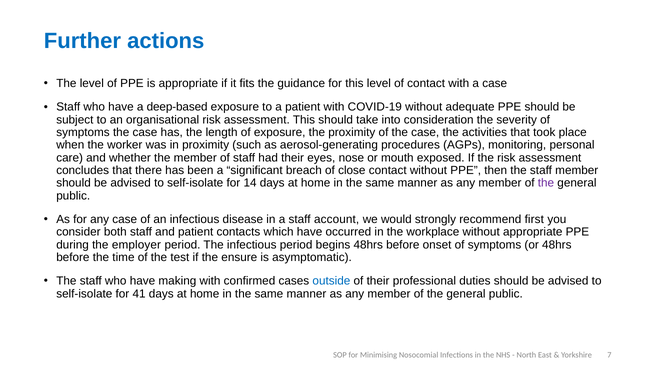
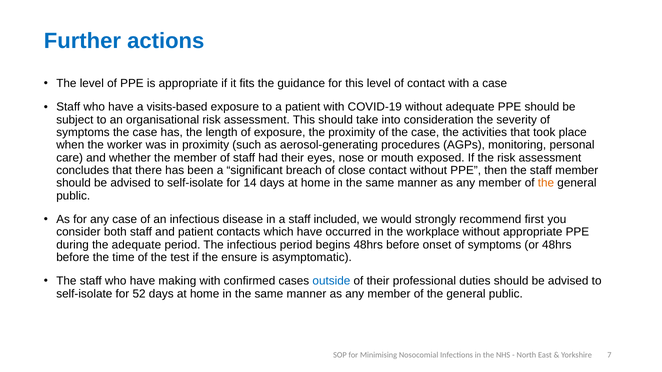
deep-based: deep-based -> visits-based (177, 107)
the colour: purple -> orange (546, 183)
account: account -> included (337, 220)
the employer: employer -> adequate (136, 245)
41: 41 -> 52 (139, 294)
